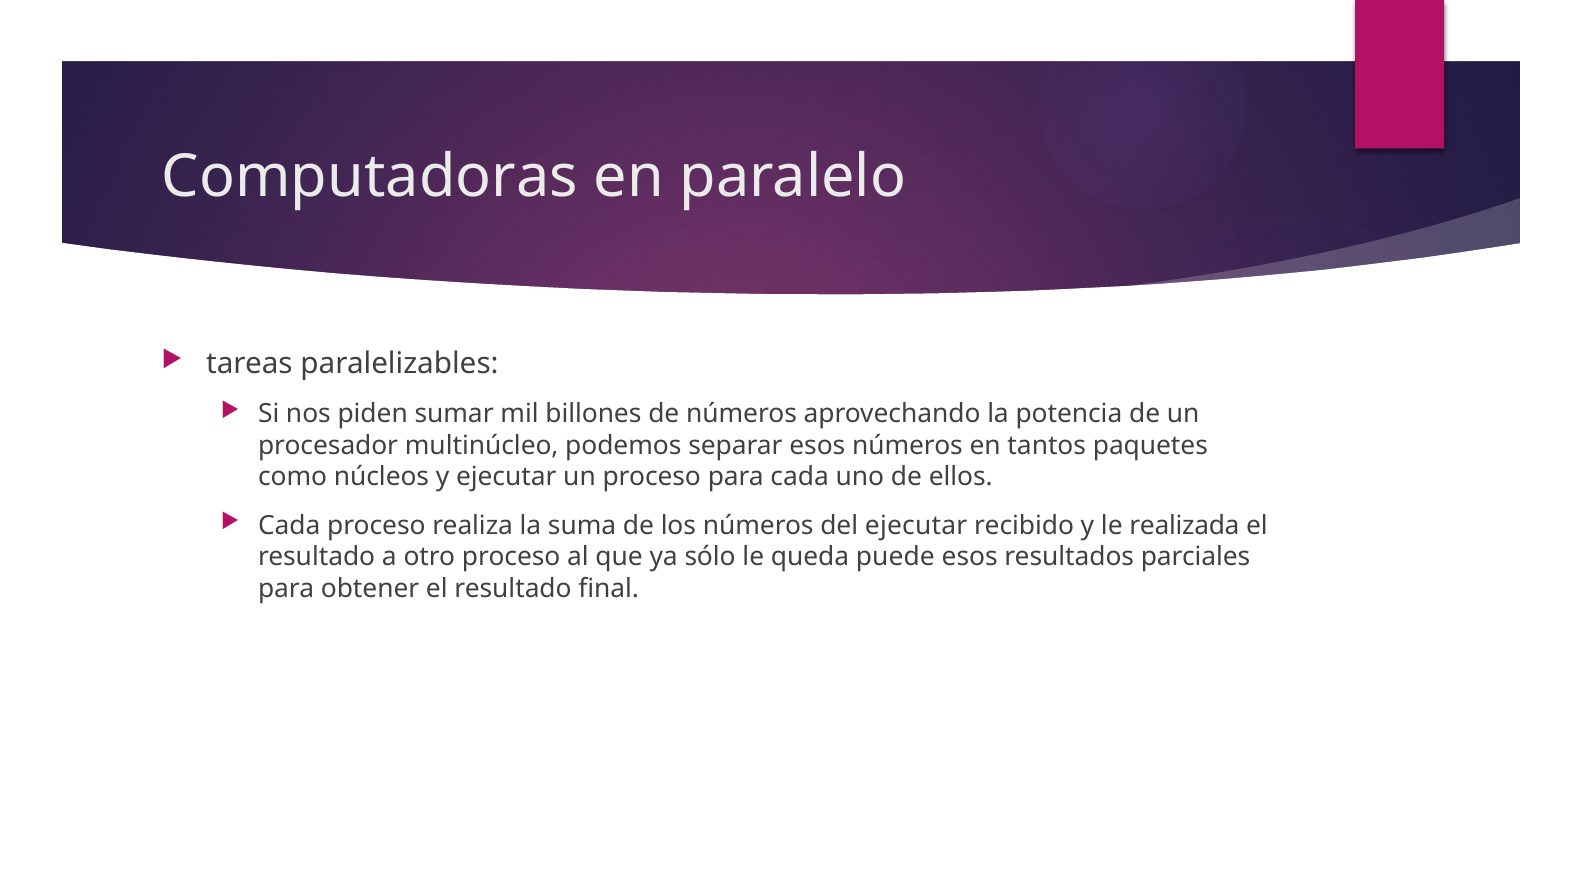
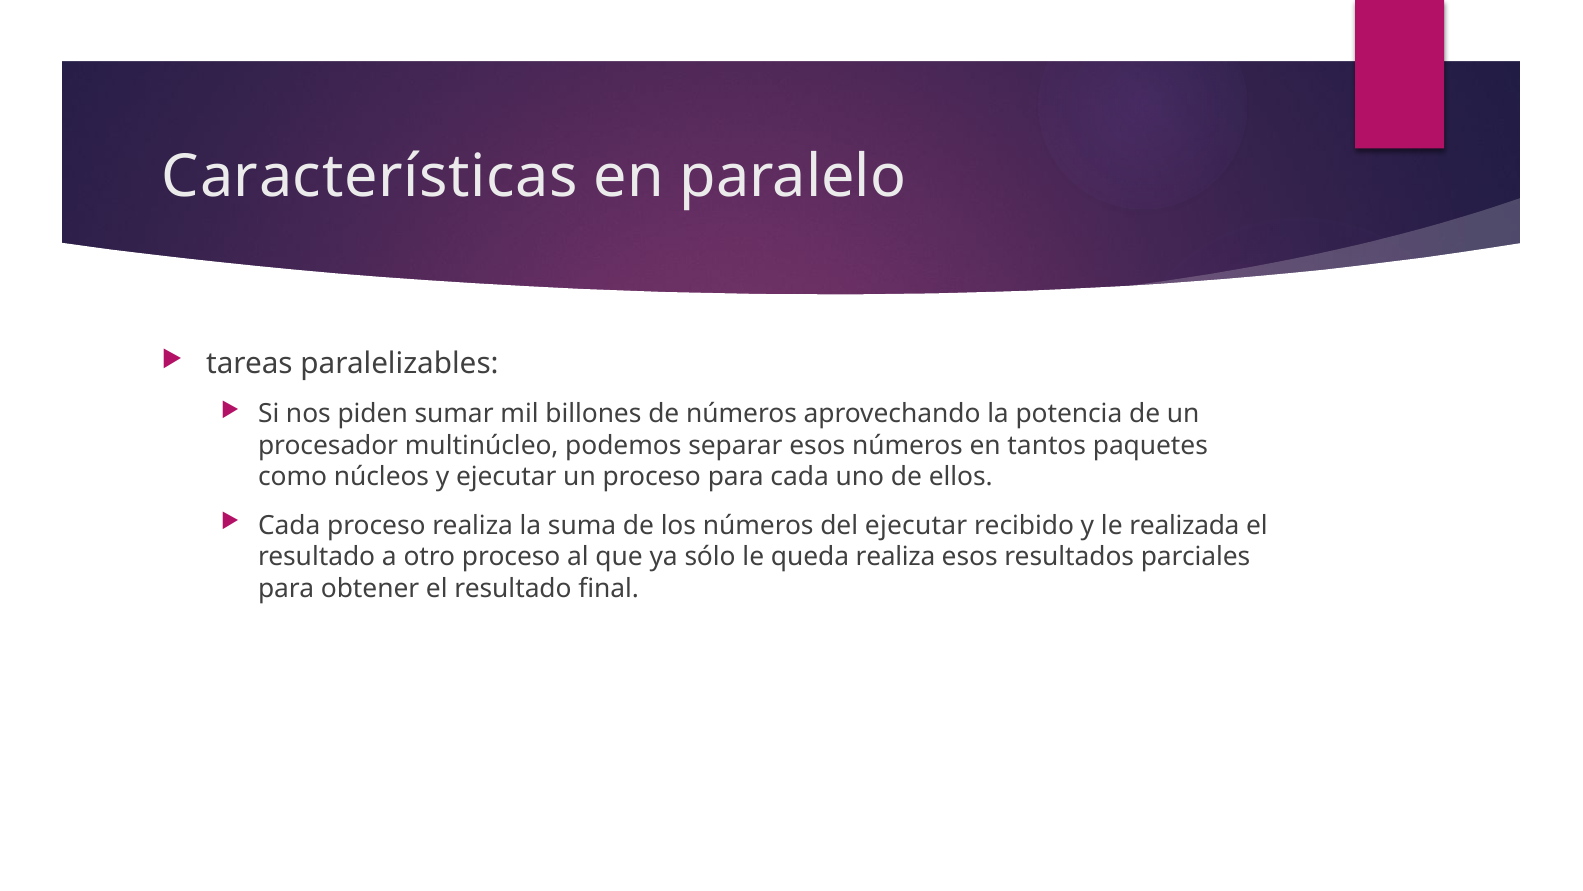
Computadoras: Computadoras -> Características (370, 176)
queda puede: puede -> realiza (896, 557)
